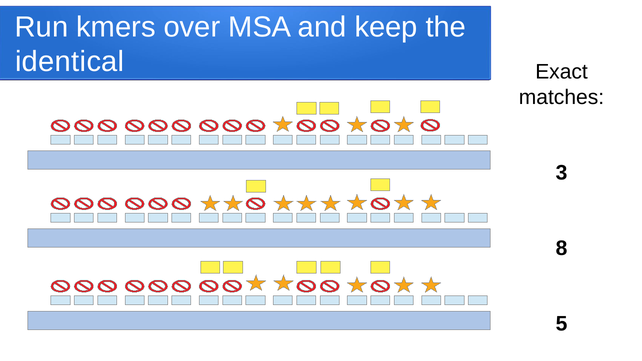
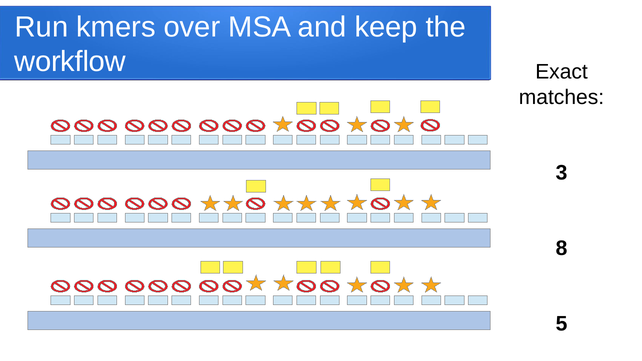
identical: identical -> workflow (70, 62)
